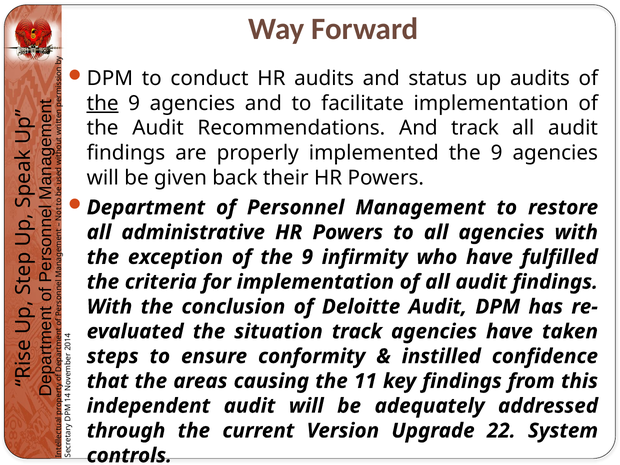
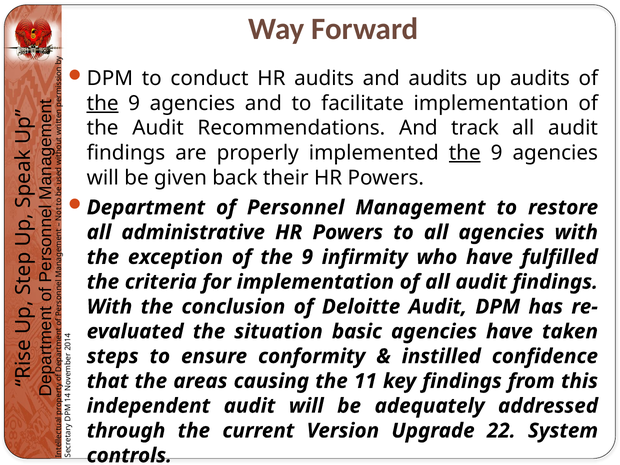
and status: status -> audits (438, 79)
the underline: none -> present (465, 153)
situation track: track -> basic (357, 332)
